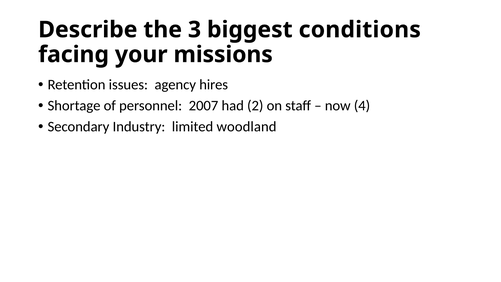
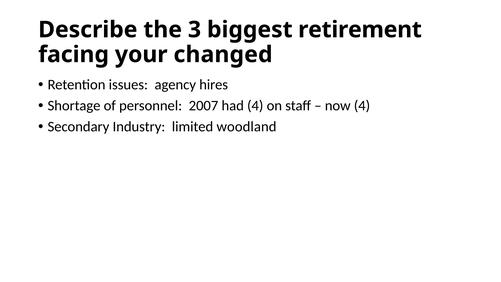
conditions: conditions -> retirement (360, 30)
missions: missions -> changed (223, 55)
had 2: 2 -> 4 (255, 106)
